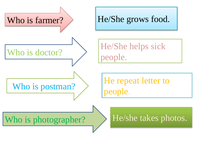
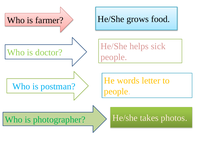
repeat: repeat -> words (128, 81)
